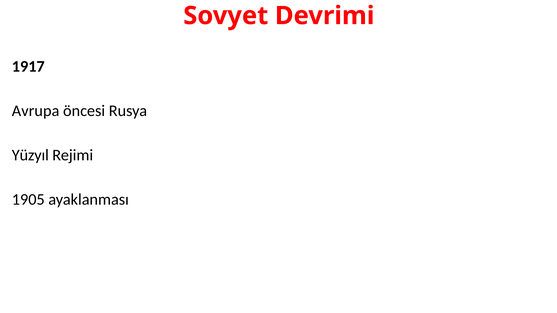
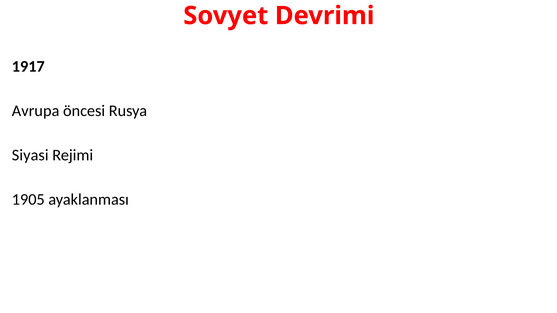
Yüzyıl: Yüzyıl -> Siyasi (30, 155)
